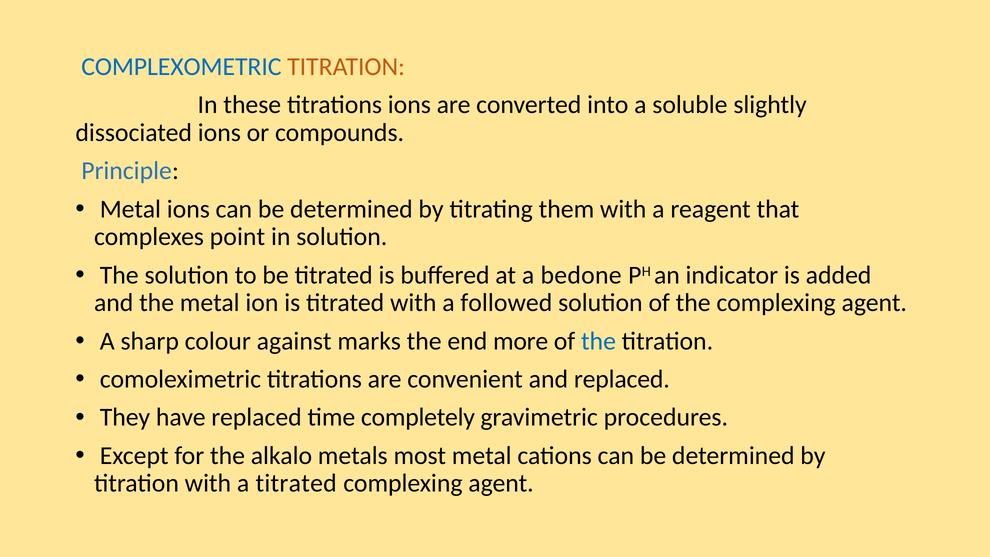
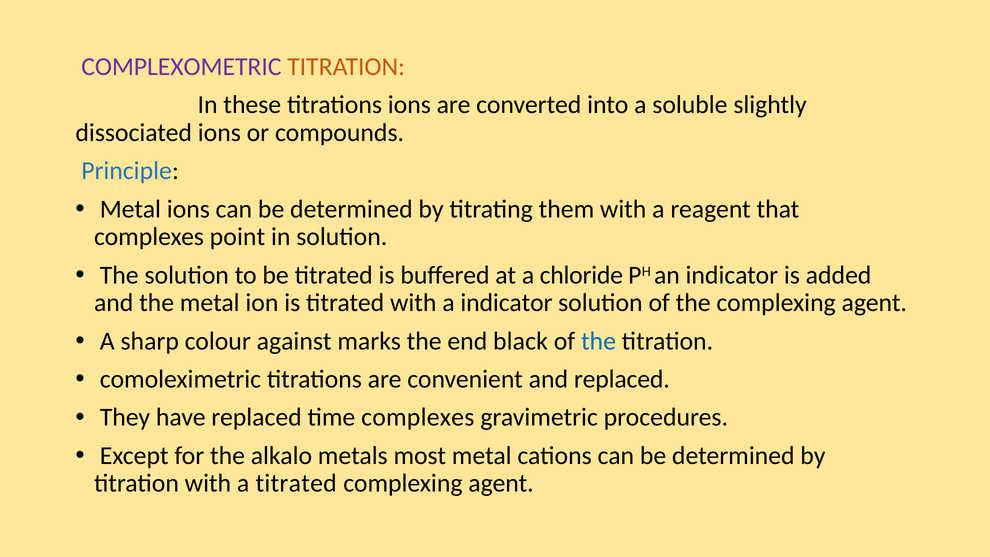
COMPLEXOMETRIC colour: blue -> purple (181, 67)
bedone: bedone -> chloride (581, 275)
a followed: followed -> indicator (507, 303)
more: more -> black (520, 341)
time completely: completely -> complexes (418, 417)
